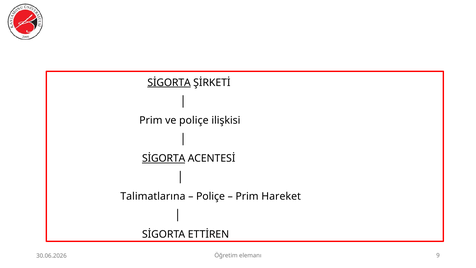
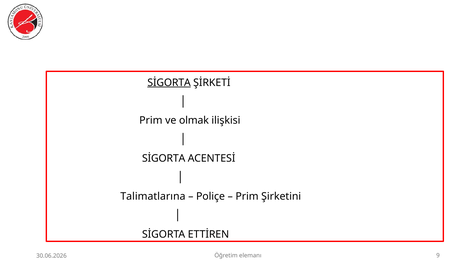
ve poliçe: poliçe -> olmak (194, 120)
SİGORTA underline: present -> none (164, 158)
Hareket: Hareket -> Şirketini (281, 196)
